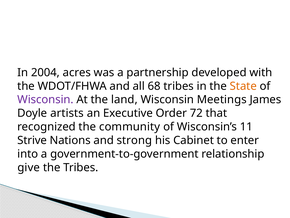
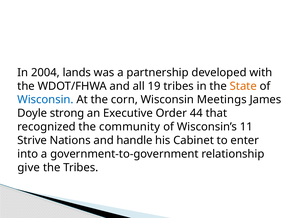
acres: acres -> lands (77, 72)
68: 68 -> 19 (154, 86)
Wisconsin colour: purple -> blue (45, 99)
land: land -> corn (124, 99)
artists: artists -> strong (67, 113)
72: 72 -> 44 (196, 113)
strong: strong -> handle (134, 140)
